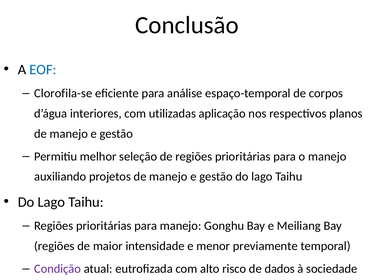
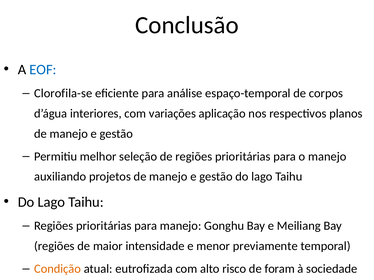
utilizadas: utilizadas -> variações (172, 114)
Condição colour: purple -> orange (58, 269)
dados: dados -> foram (280, 269)
